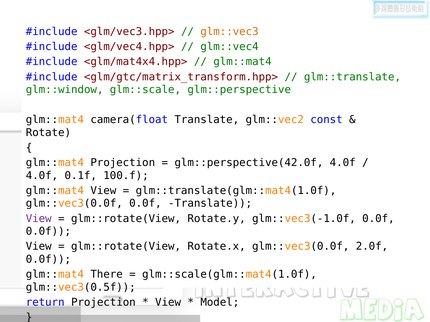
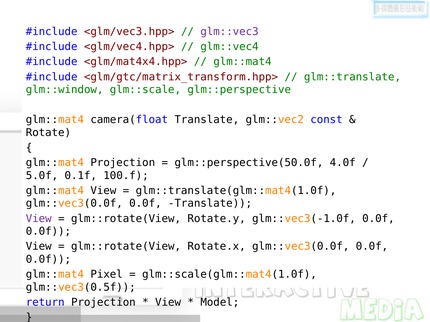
glm::vec3 colour: orange -> purple (229, 32)
glm::perspective(42.0f: glm::perspective(42.0f -> glm::perspective(50.0f (249, 163)
4.0f: 4.0f -> 5.0f (42, 176)
Rotate.x glm::vec3(0.0f 2.0f: 2.0f -> 0.0f (372, 247)
There: There -> Pixel (107, 275)
